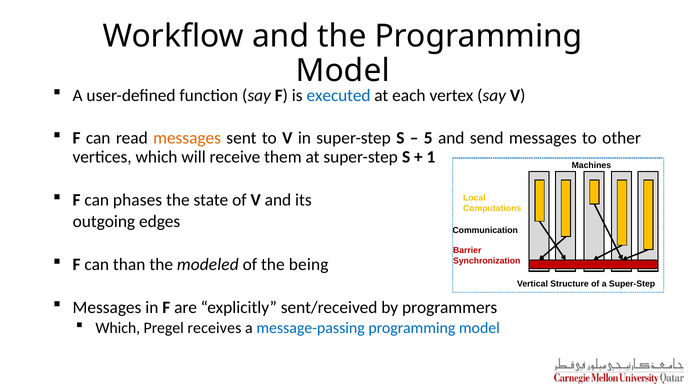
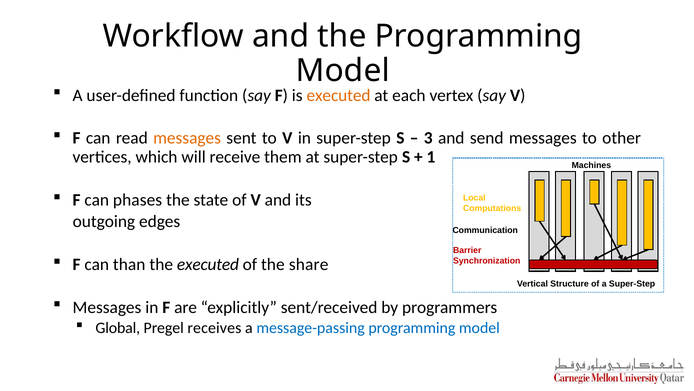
executed colour: blue -> orange (339, 95)
5: 5 -> 3 (428, 138)
the modeled: modeled -> executed (208, 264)
being: being -> share (309, 264)
Which: Which -> Global (118, 327)
